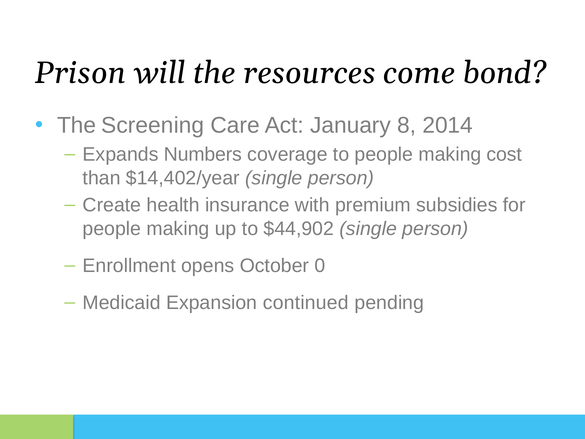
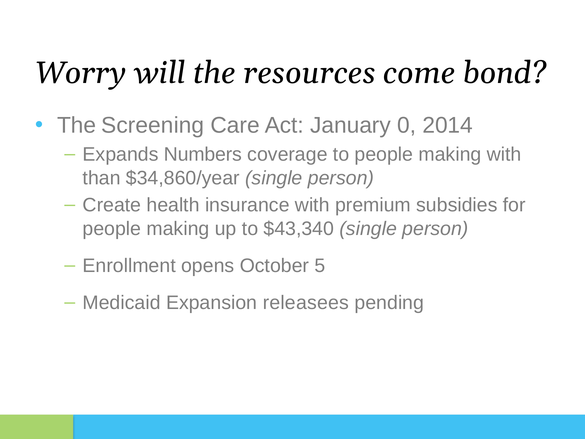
Prison: Prison -> Worry (81, 73)
8: 8 -> 0 (407, 125)
making cost: cost -> with (504, 154)
$14,402/year: $14,402/year -> $34,860/year (183, 178)
$44,902: $44,902 -> $43,340 (299, 228)
0: 0 -> 5 (320, 266)
continued: continued -> releasees (306, 303)
